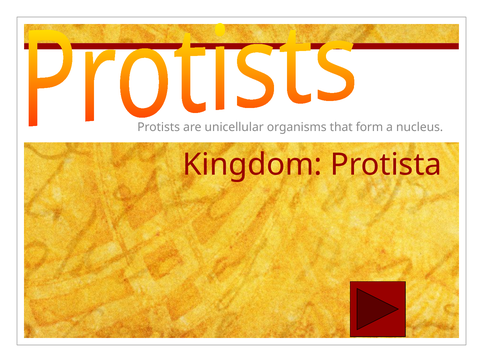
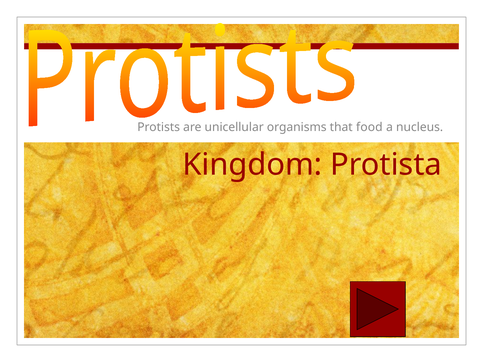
form: form -> food (369, 127)
